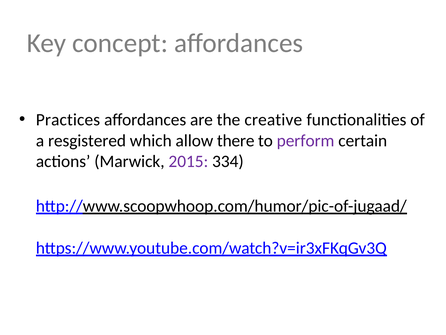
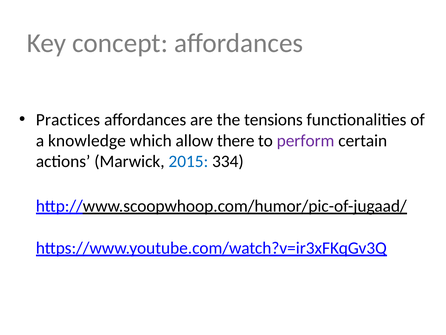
creative: creative -> tensions (273, 120)
resgistered: resgistered -> knowledge (87, 140)
2015 colour: purple -> blue (188, 161)
